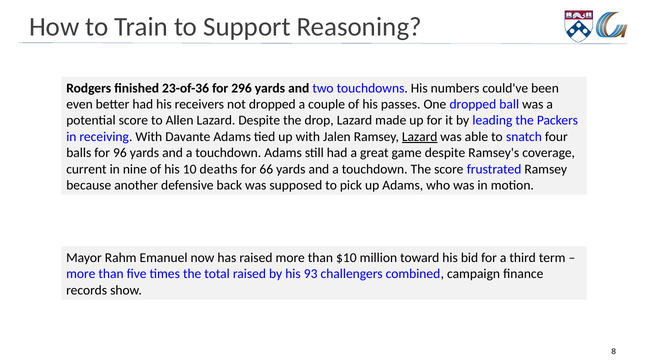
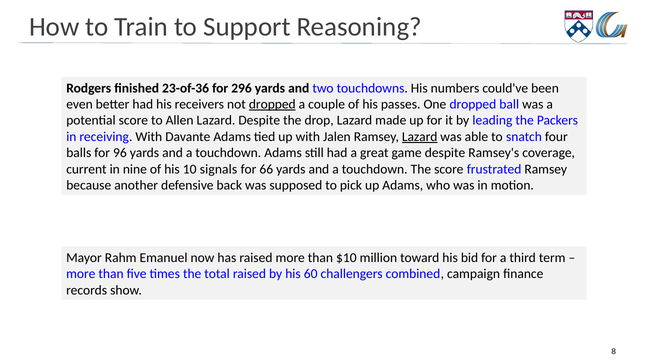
dropped underline: none -> present (272, 104)
deaths: deaths -> signals (218, 169)
93: 93 -> 60 (311, 274)
